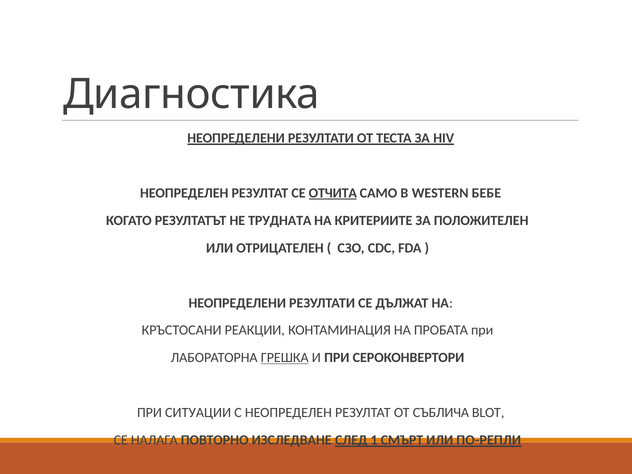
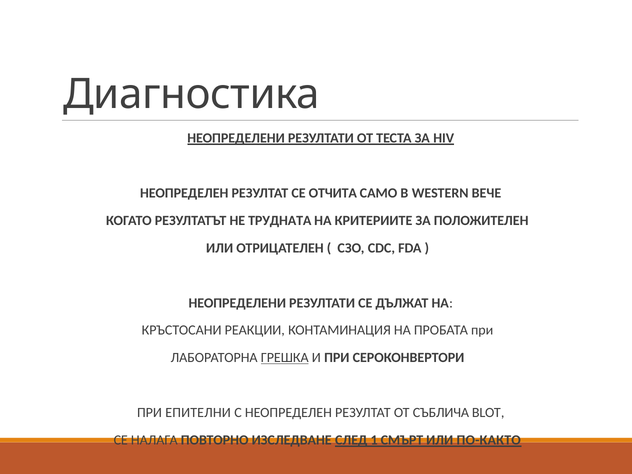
ОТЧИТА underline: present -> none (333, 193)
БЕБЕ: БЕБЕ -> ВЕЧЕ (486, 193)
СИТУАЦИИ: СИТУАЦИИ -> ЕПИТЕЛНИ (198, 413)
ПО-РЕПЛИ: ПО-РЕПЛИ -> ПО-КАКТО (489, 440)
